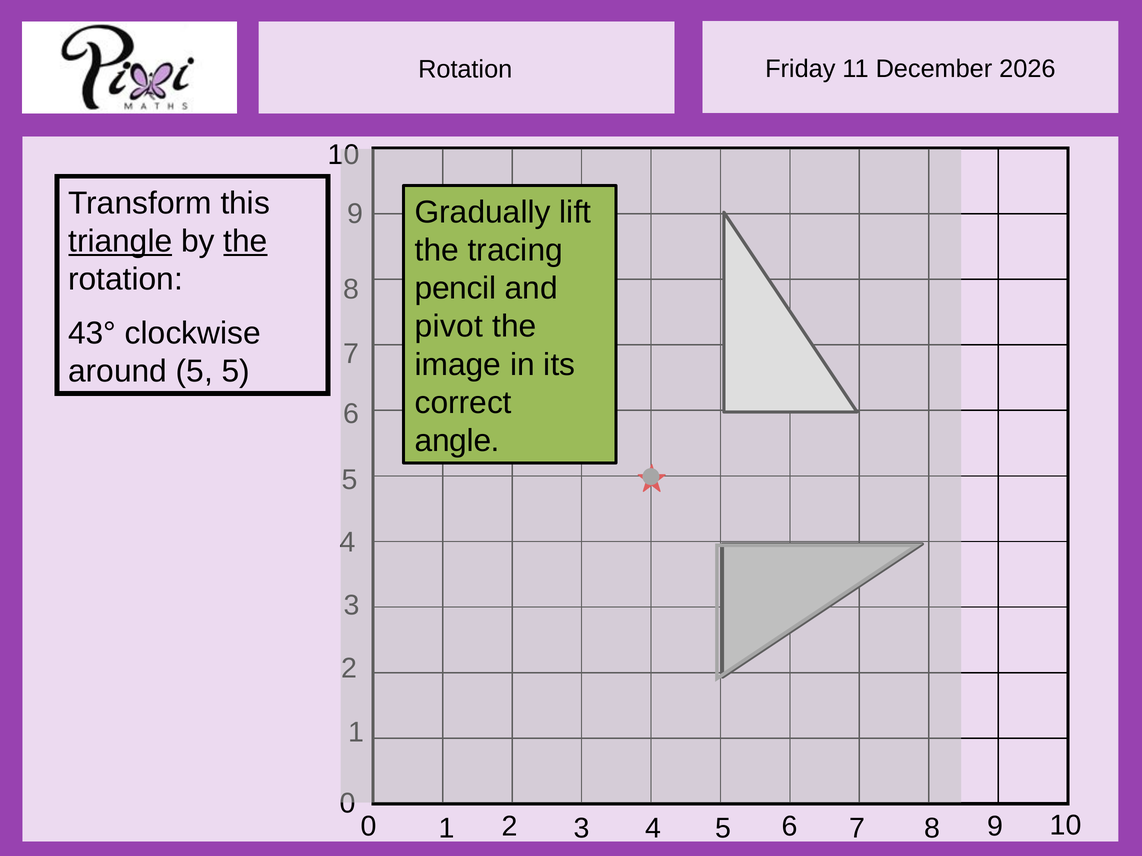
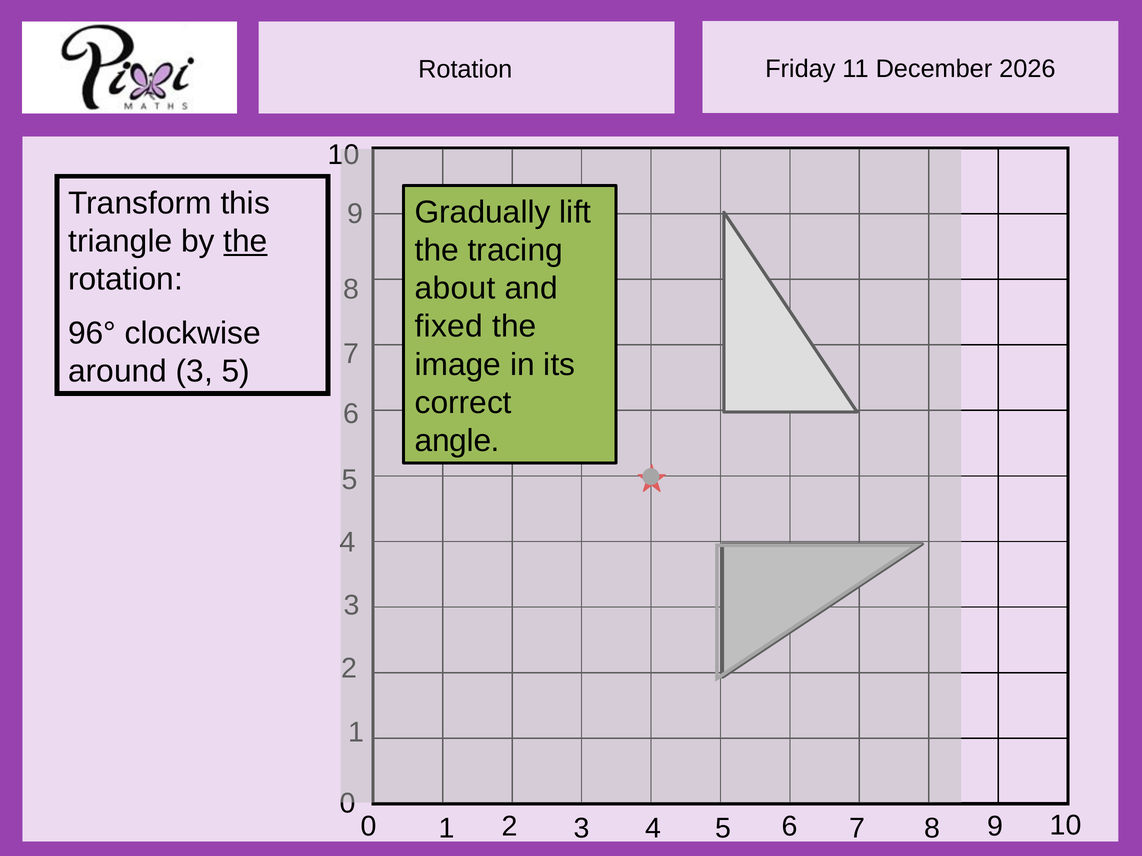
triangle underline: present -> none (120, 241)
pencil: pencil -> about (455, 289)
pivot: pivot -> fixed (449, 327)
43°: 43° -> 96° (92, 333)
around 5: 5 -> 3 (194, 371)
